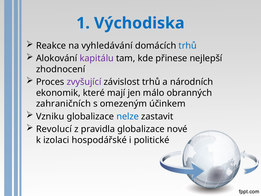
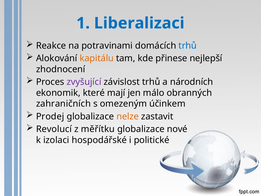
Východiska: Východiska -> Liberalizaci (139, 23)
vyhledávání: vyhledávání -> potravinami (107, 46)
kapitálu colour: purple -> orange (97, 58)
Vzniku: Vzniku -> Prodej (50, 116)
nelze colour: blue -> orange (128, 116)
pravidla: pravidla -> měřítku (98, 129)
